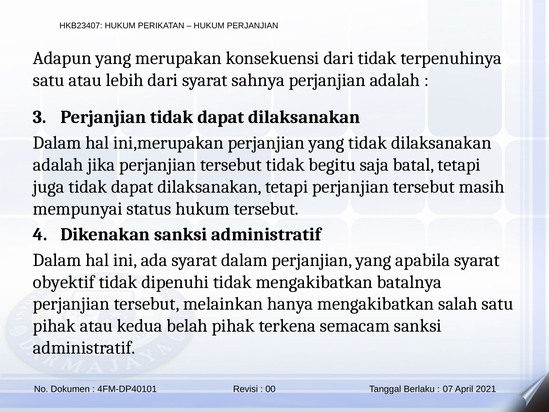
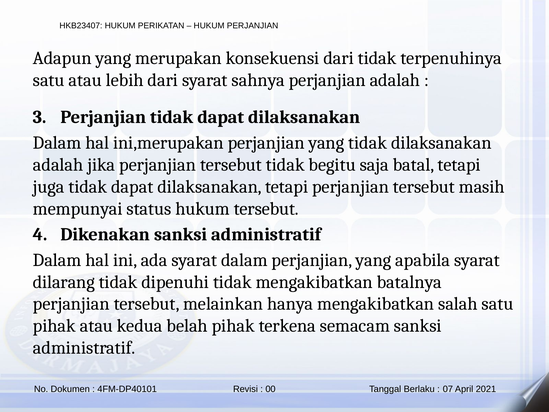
obyektif: obyektif -> dilarang (64, 282)
